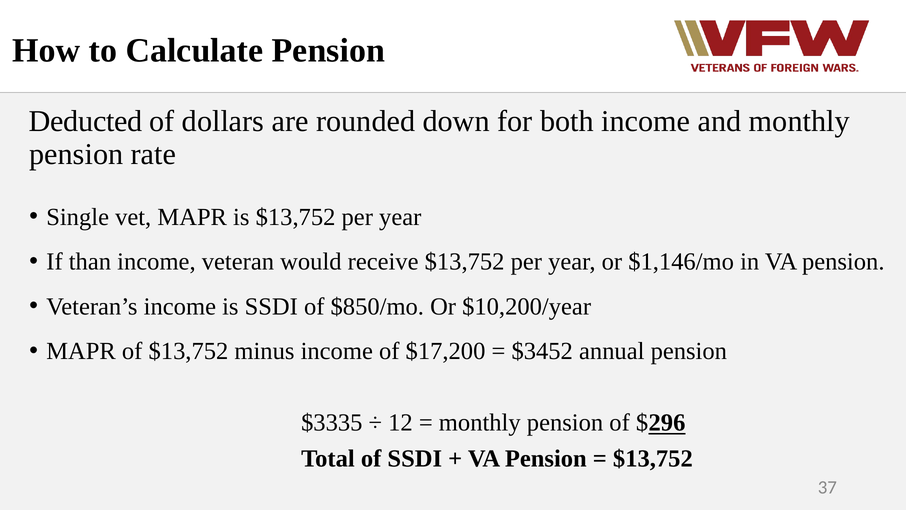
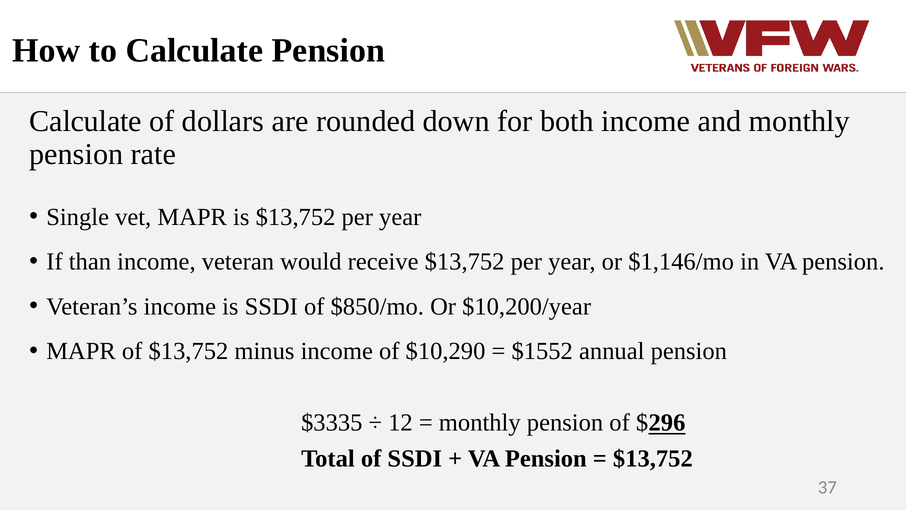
Deducted: Deducted -> Calculate (86, 121)
$17,200: $17,200 -> $10,290 (446, 351)
$3452: $3452 -> $1552 (542, 351)
